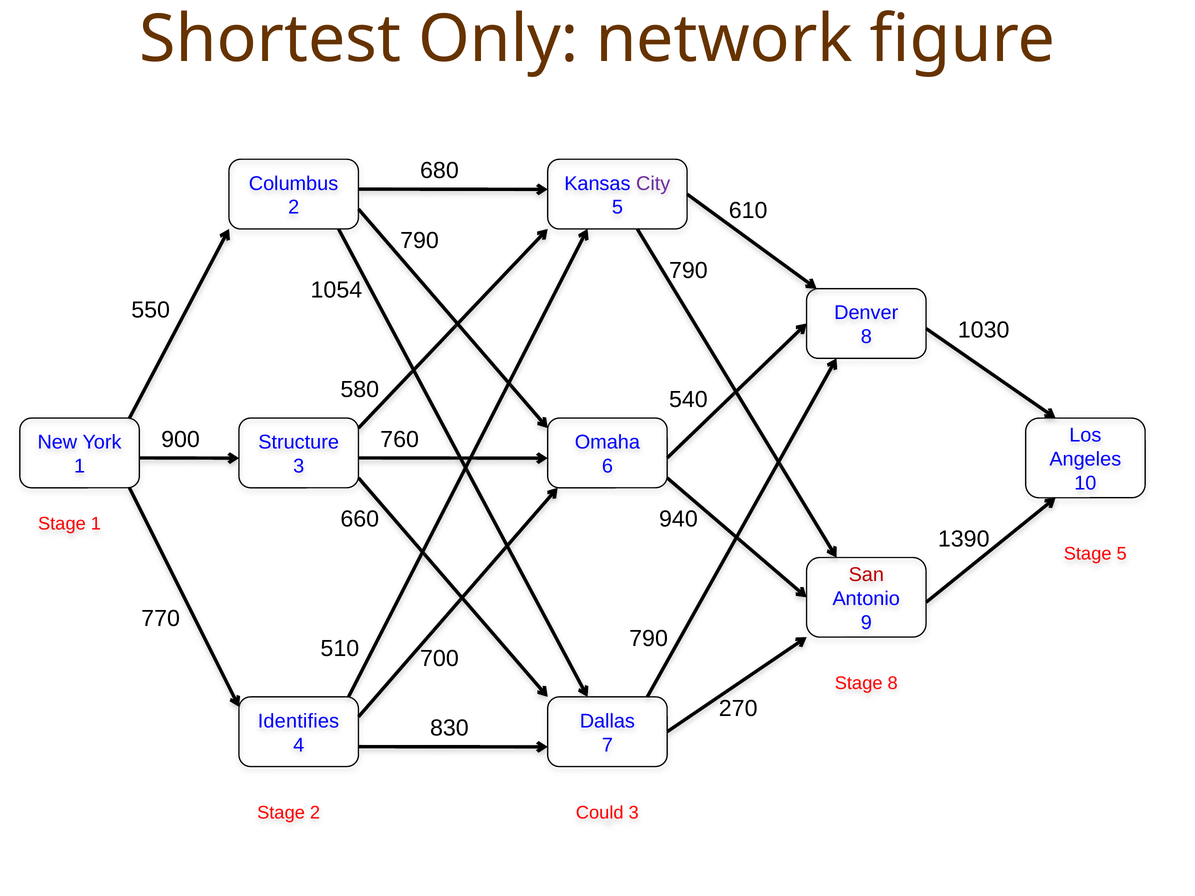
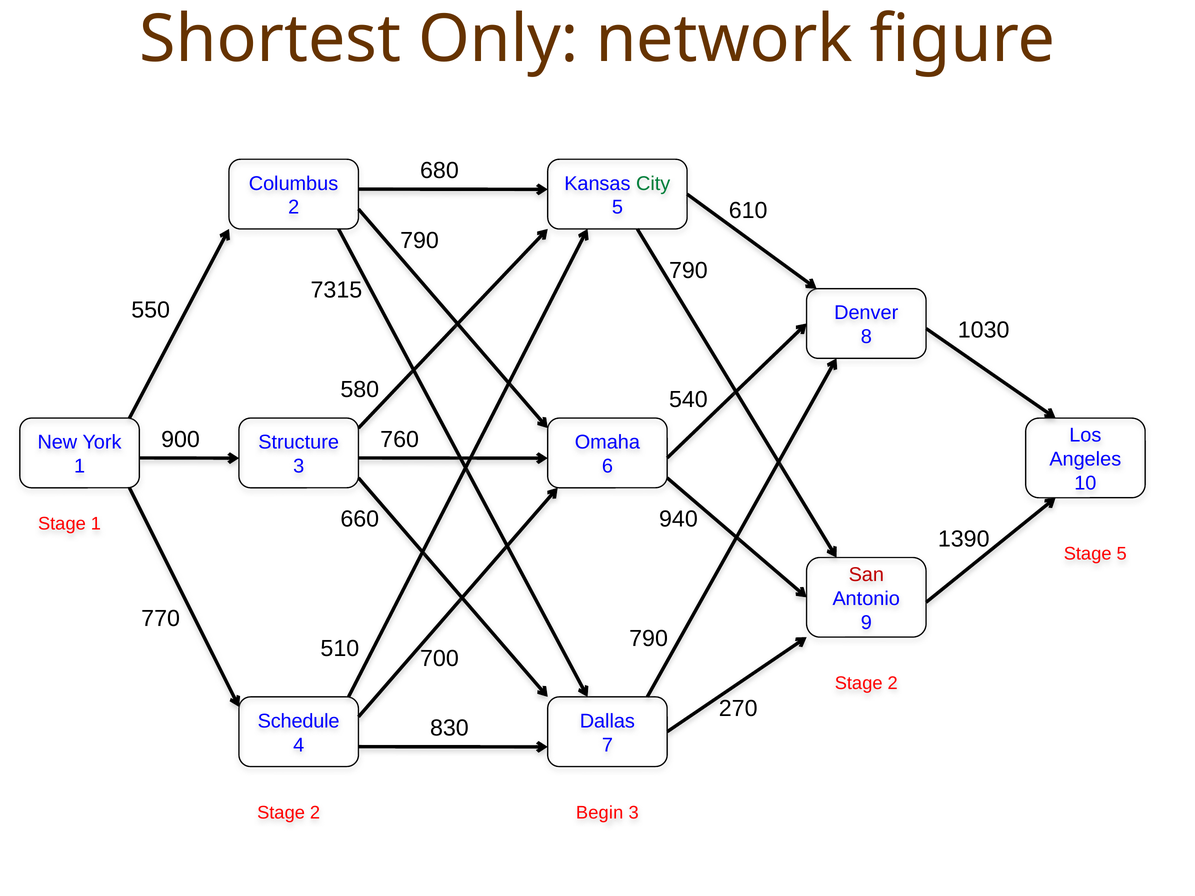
City colour: purple -> green (653, 184)
1054: 1054 -> 7315 (336, 290)
8: 8 -> 2 (893, 683)
Identifies: Identifies -> Schedule (299, 721)
Could: Could -> Begin (600, 813)
